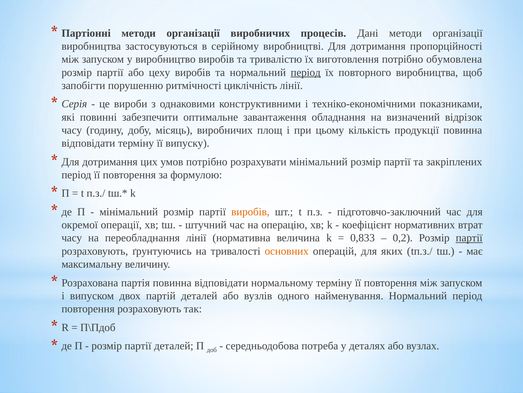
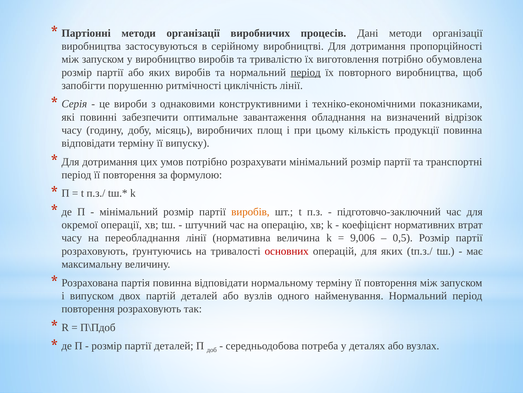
або цеху: цеху -> яких (160, 72)
закріплених: закріплених -> транспортні (454, 161)
0,833: 0,833 -> 9,006 (363, 238)
0,2: 0,2 -> 0,5 (403, 238)
партії underline: present -> none (469, 238)
основних colour: orange -> red (287, 251)
